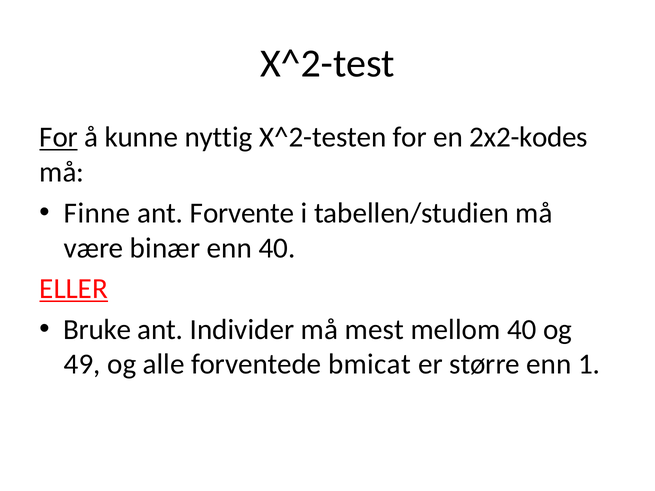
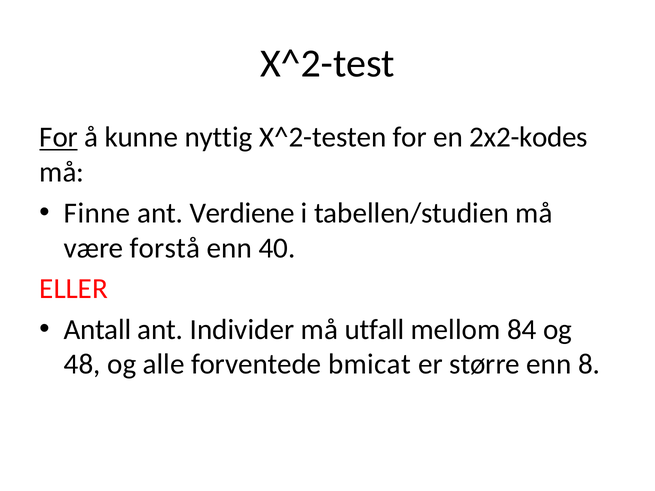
Forvente: Forvente -> Verdiene (242, 213)
binær: binær -> forstå (165, 248)
ELLER underline: present -> none (74, 289)
Bruke: Bruke -> Antall (97, 330)
mest: mest -> utfall (374, 330)
mellom 40: 40 -> 84 (522, 330)
49: 49 -> 48 (82, 365)
1: 1 -> 8 (589, 365)
